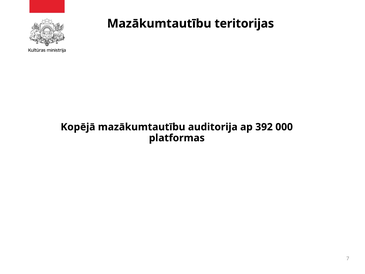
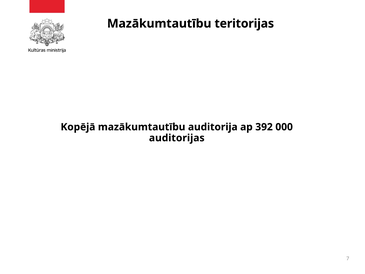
platformas: platformas -> auditorijas (177, 138)
